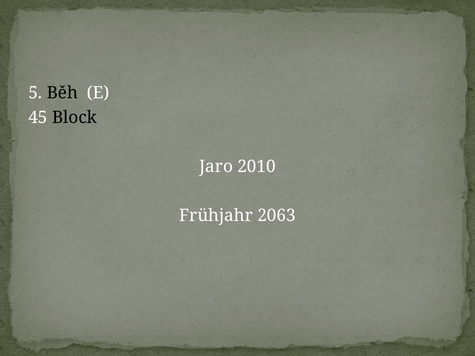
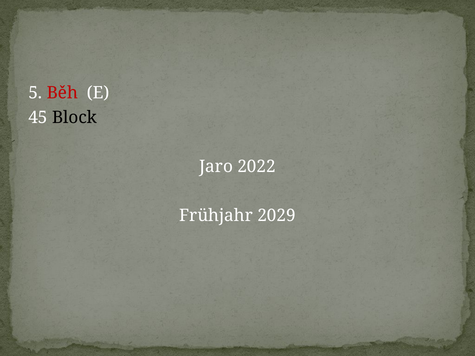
Běh colour: black -> red (62, 93)
2010: 2010 -> 2022 (257, 167)
2063: 2063 -> 2029 (277, 216)
